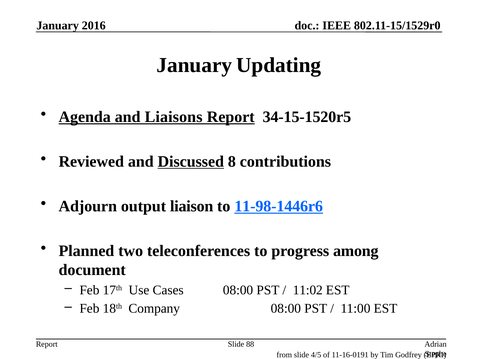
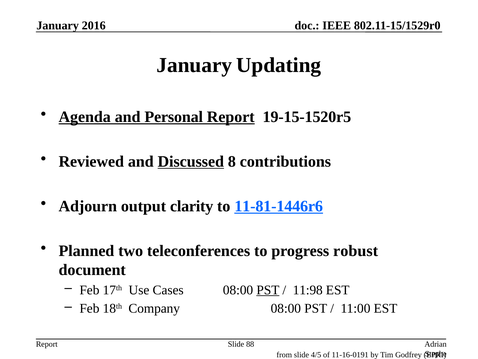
Liaisons: Liaisons -> Personal (174, 117)
34-15-1520r5: 34-15-1520r5 -> 19-15-1520r5 (307, 117)
liaison: liaison -> clarity (192, 206)
11-98-1446r6: 11-98-1446r6 -> 11-81-1446r6 (279, 206)
among: among -> robust (356, 250)
PST underline: none -> present (268, 290)
11:02: 11:02 -> 11:98 (308, 290)
